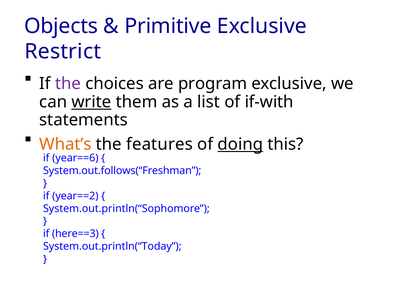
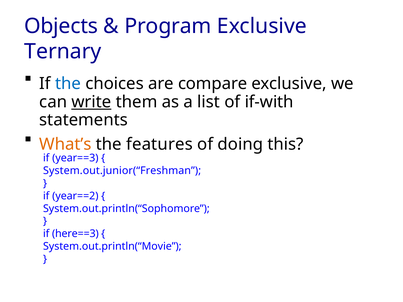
Primitive: Primitive -> Program (168, 26)
Restrict: Restrict -> Ternary (63, 52)
the colour: purple -> blue (68, 84)
program: program -> compare (213, 84)
doing underline: present -> none (240, 144)
year==6: year==6 -> year==3 (75, 158)
System.out.follows(“Freshman: System.out.follows(“Freshman -> System.out.junior(“Freshman (122, 171)
System.out.println(“Today: System.out.println(“Today -> System.out.println(“Movie (112, 247)
